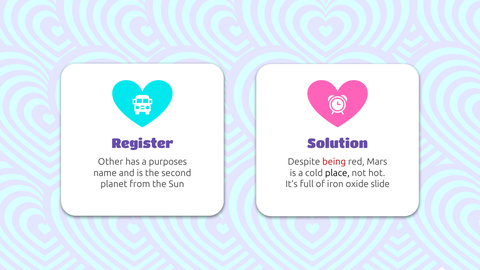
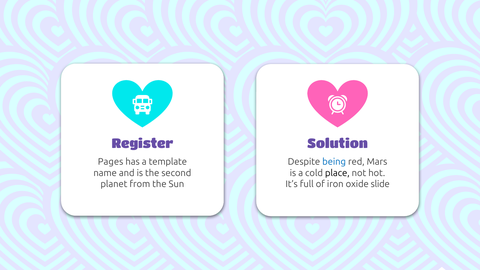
Other: Other -> Pages (111, 162)
purposes: purposes -> template (168, 162)
being colour: red -> blue (334, 162)
